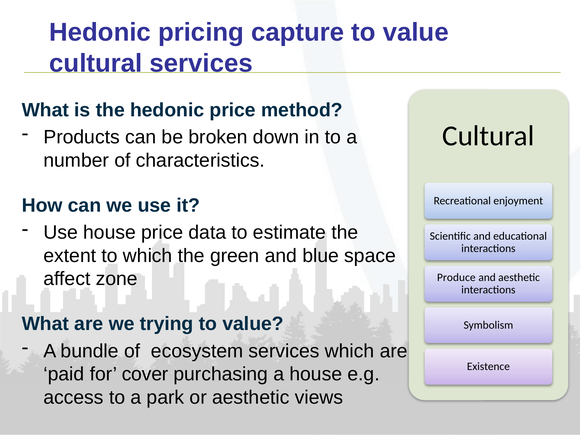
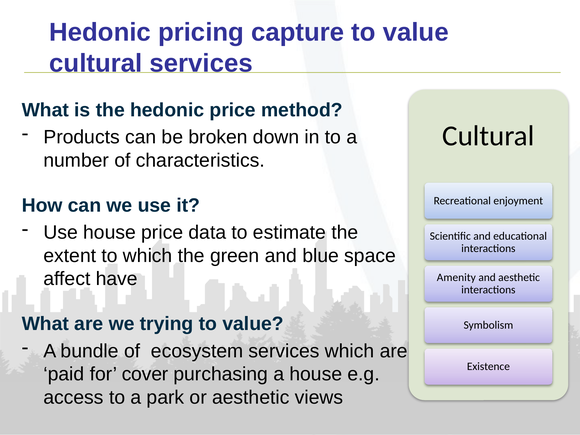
zone: zone -> have (117, 279)
Produce: Produce -> Amenity (456, 278)
